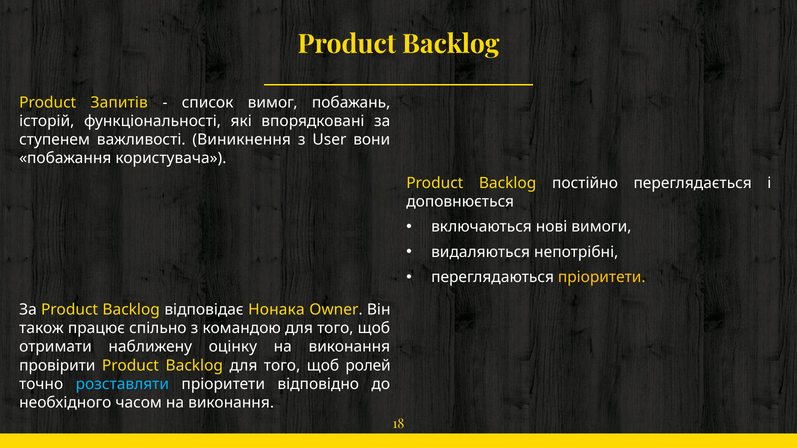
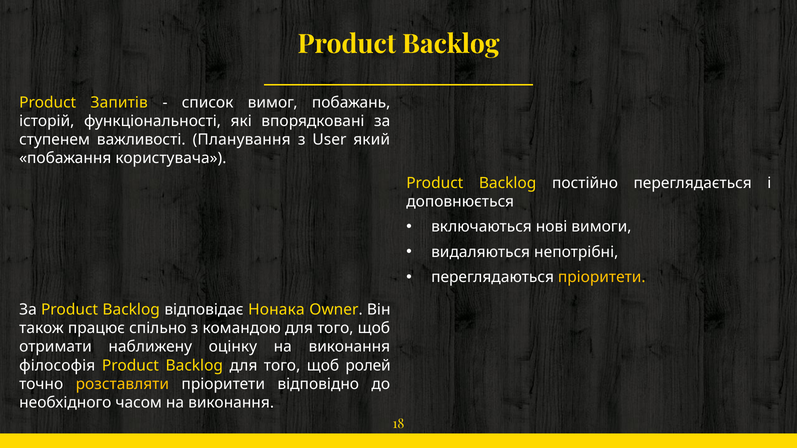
Виникнення: Виникнення -> Планування (242, 140)
вони: вони -> який (372, 140)
провірити: провірити -> філософія (57, 366)
розставляти colour: light blue -> yellow (122, 384)
